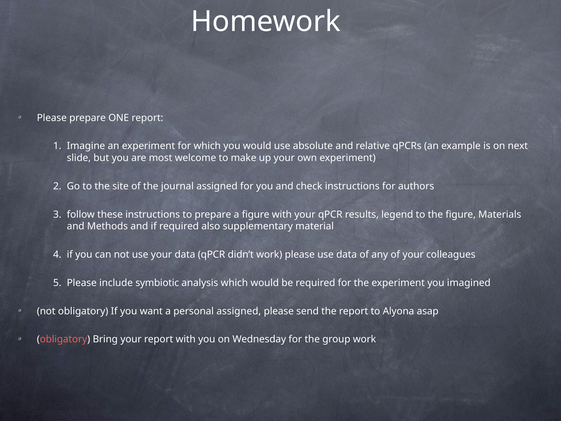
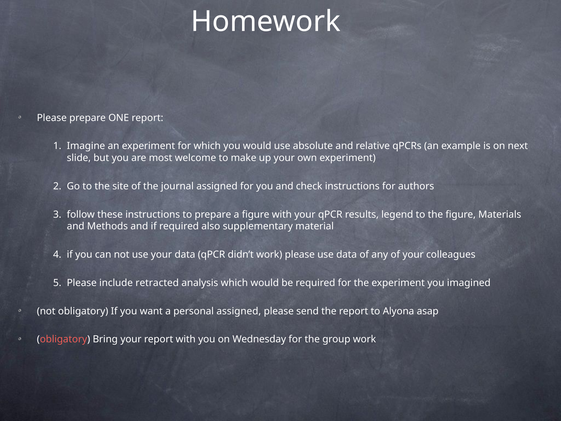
symbiotic: symbiotic -> retracted (157, 283)
